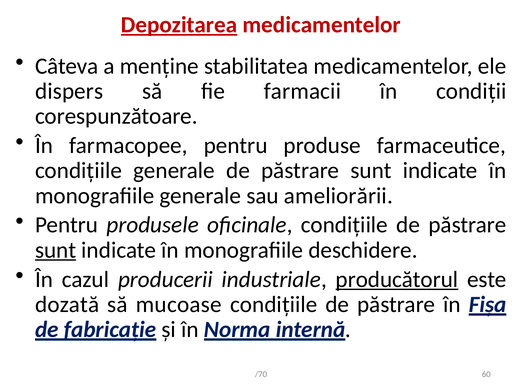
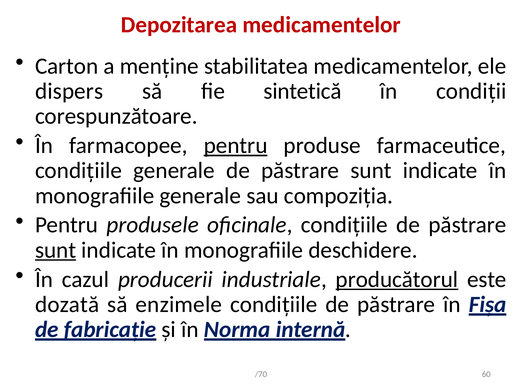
Depozitarea underline: present -> none (179, 25)
Câteva: Câteva -> Carton (67, 66)
farmacii: farmacii -> sintetică (303, 91)
pentru underline: none -> present (236, 145)
ameliorării: ameliorării -> compoziţia (339, 195)
mucoase: mucoase -> enzimele (179, 304)
